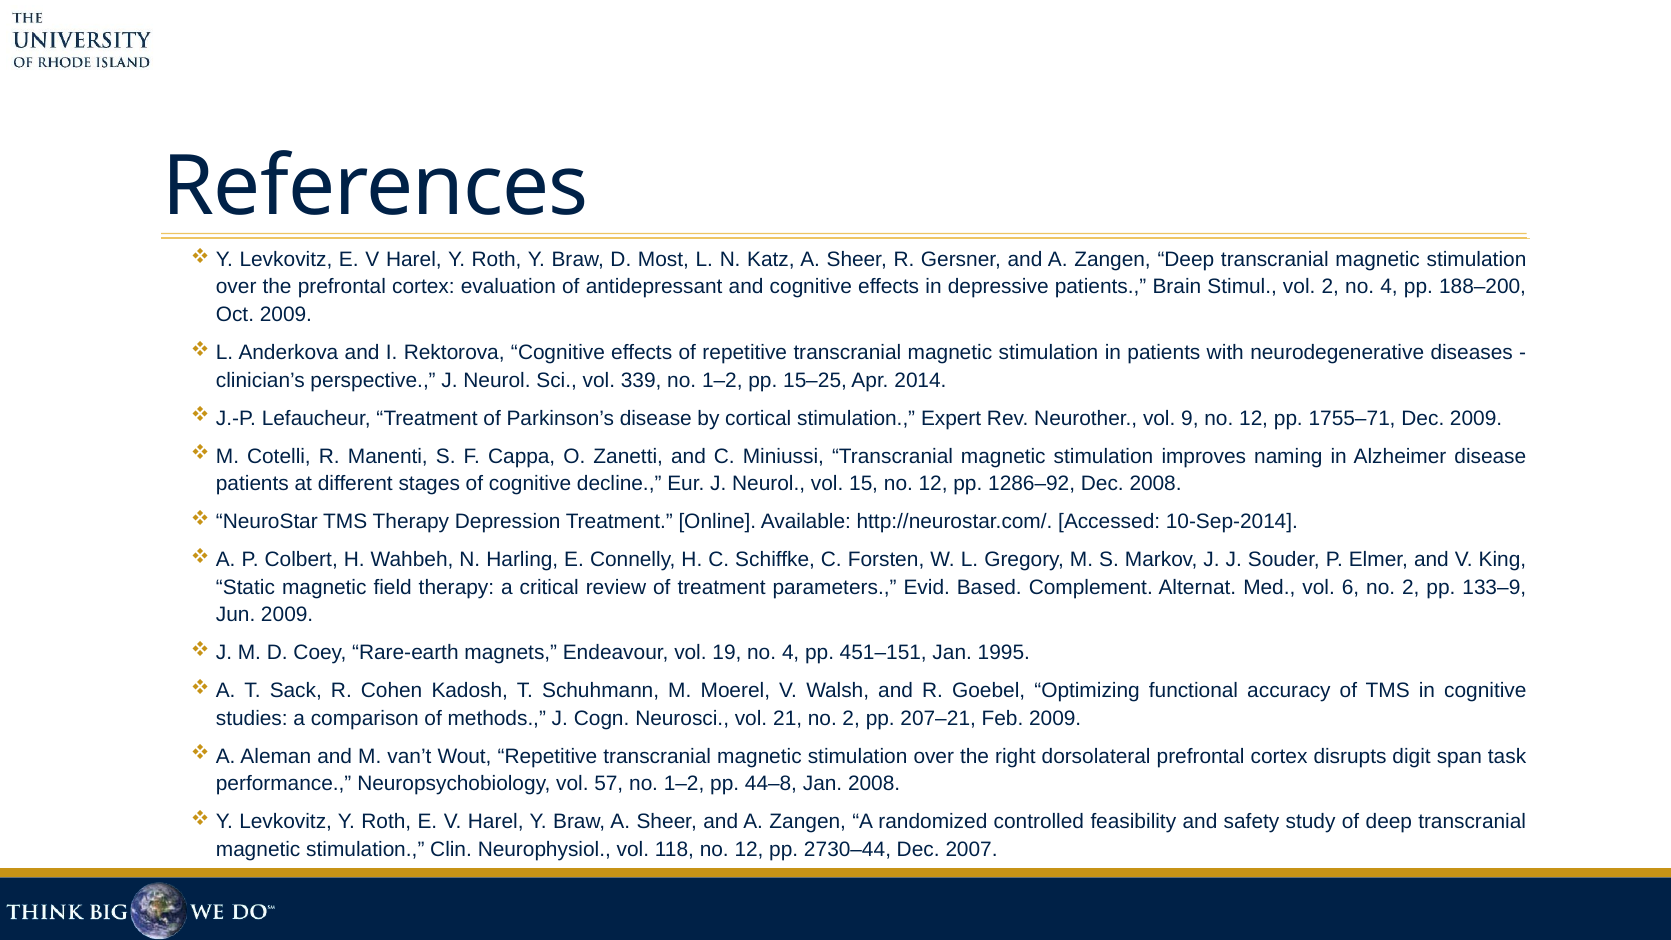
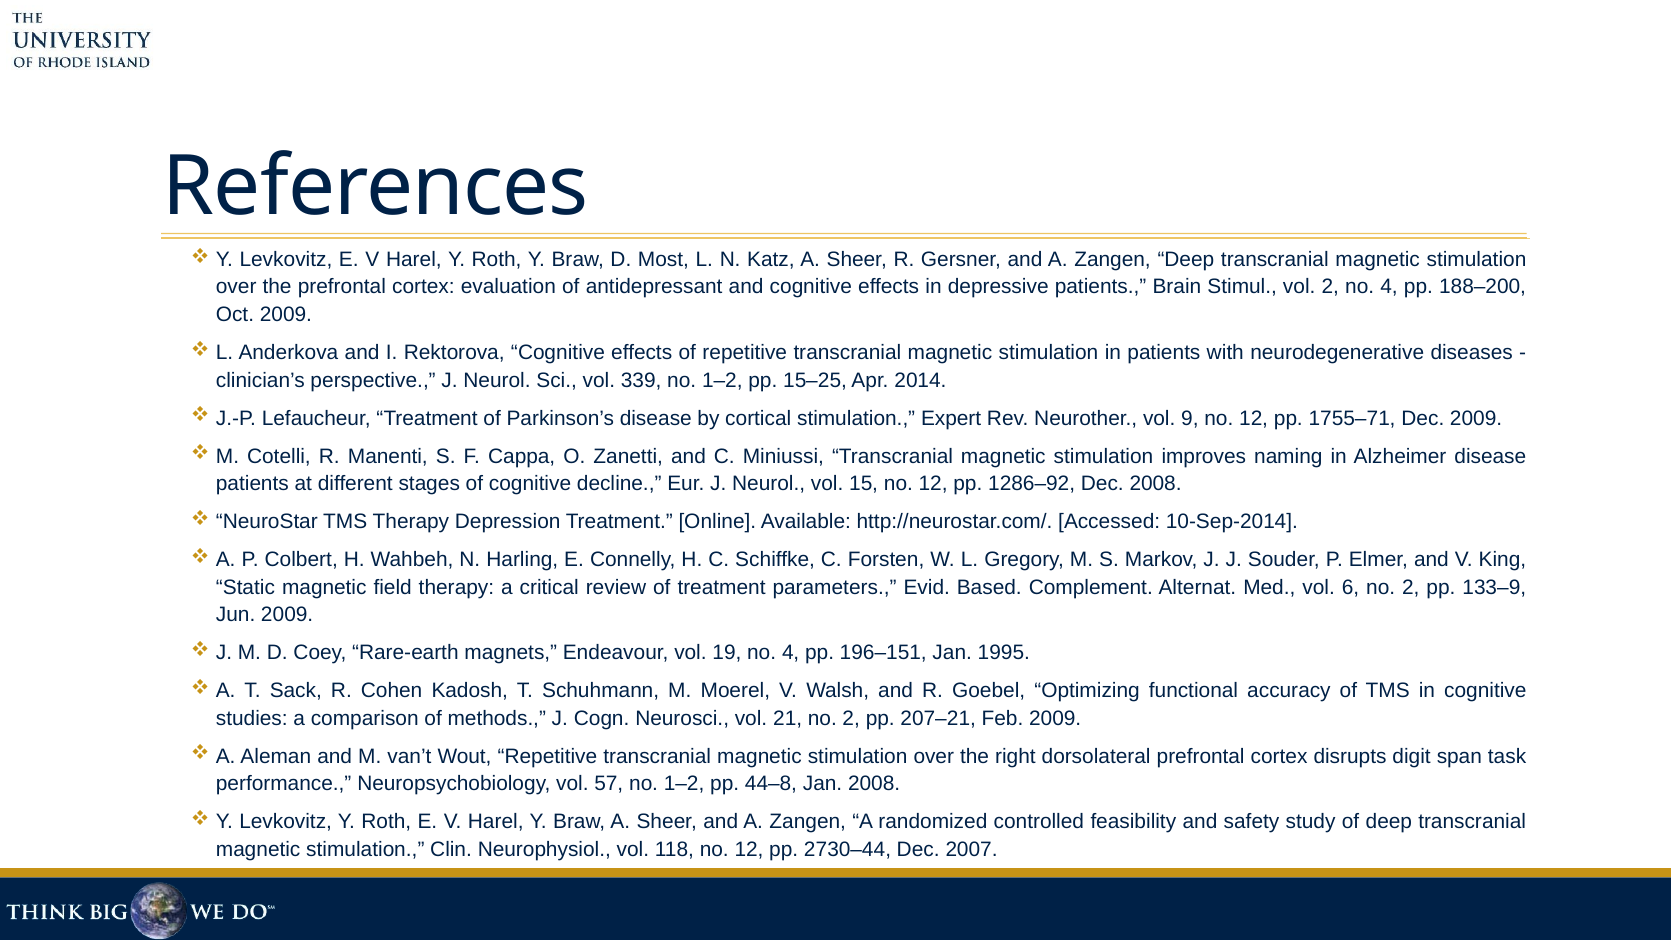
451–151: 451–151 -> 196–151 (883, 653)
